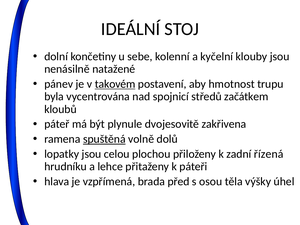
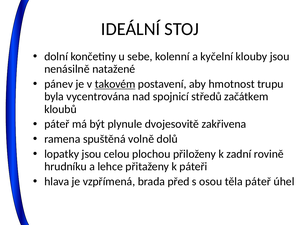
spuštěná underline: present -> none (104, 139)
řízená: řízená -> rovině (269, 154)
těla výšky: výšky -> páteř (258, 182)
